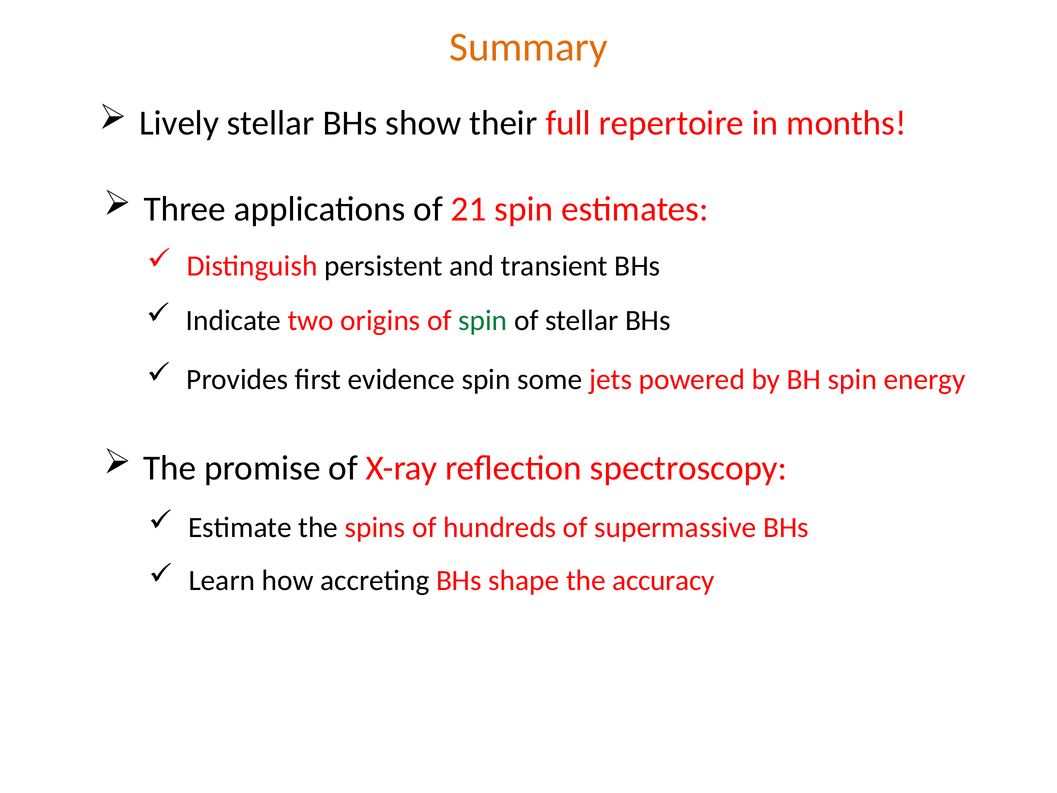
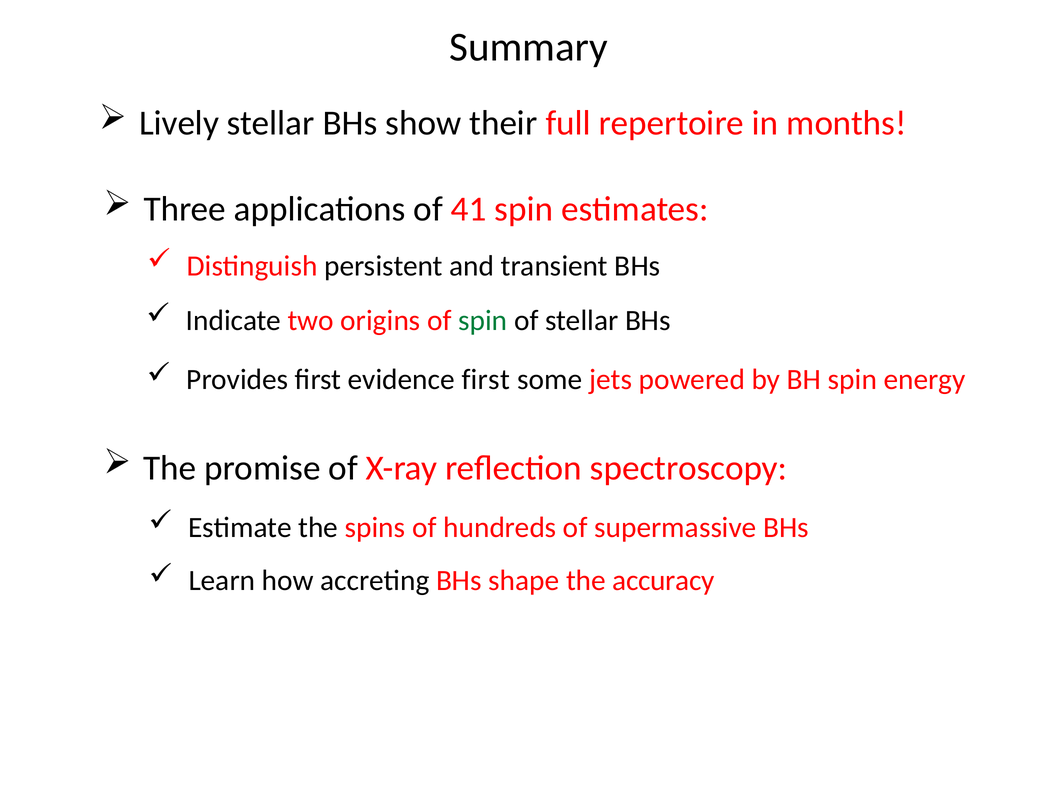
Summary colour: orange -> black (528, 47)
21: 21 -> 41 (469, 209)
evidence spin: spin -> first (486, 379)
